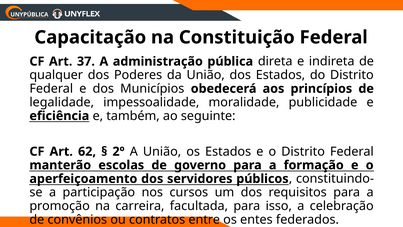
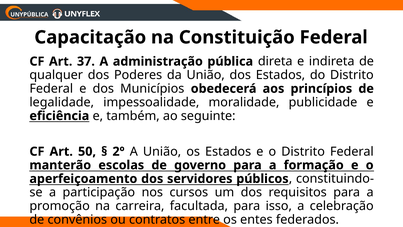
62: 62 -> 50 (87, 151)
